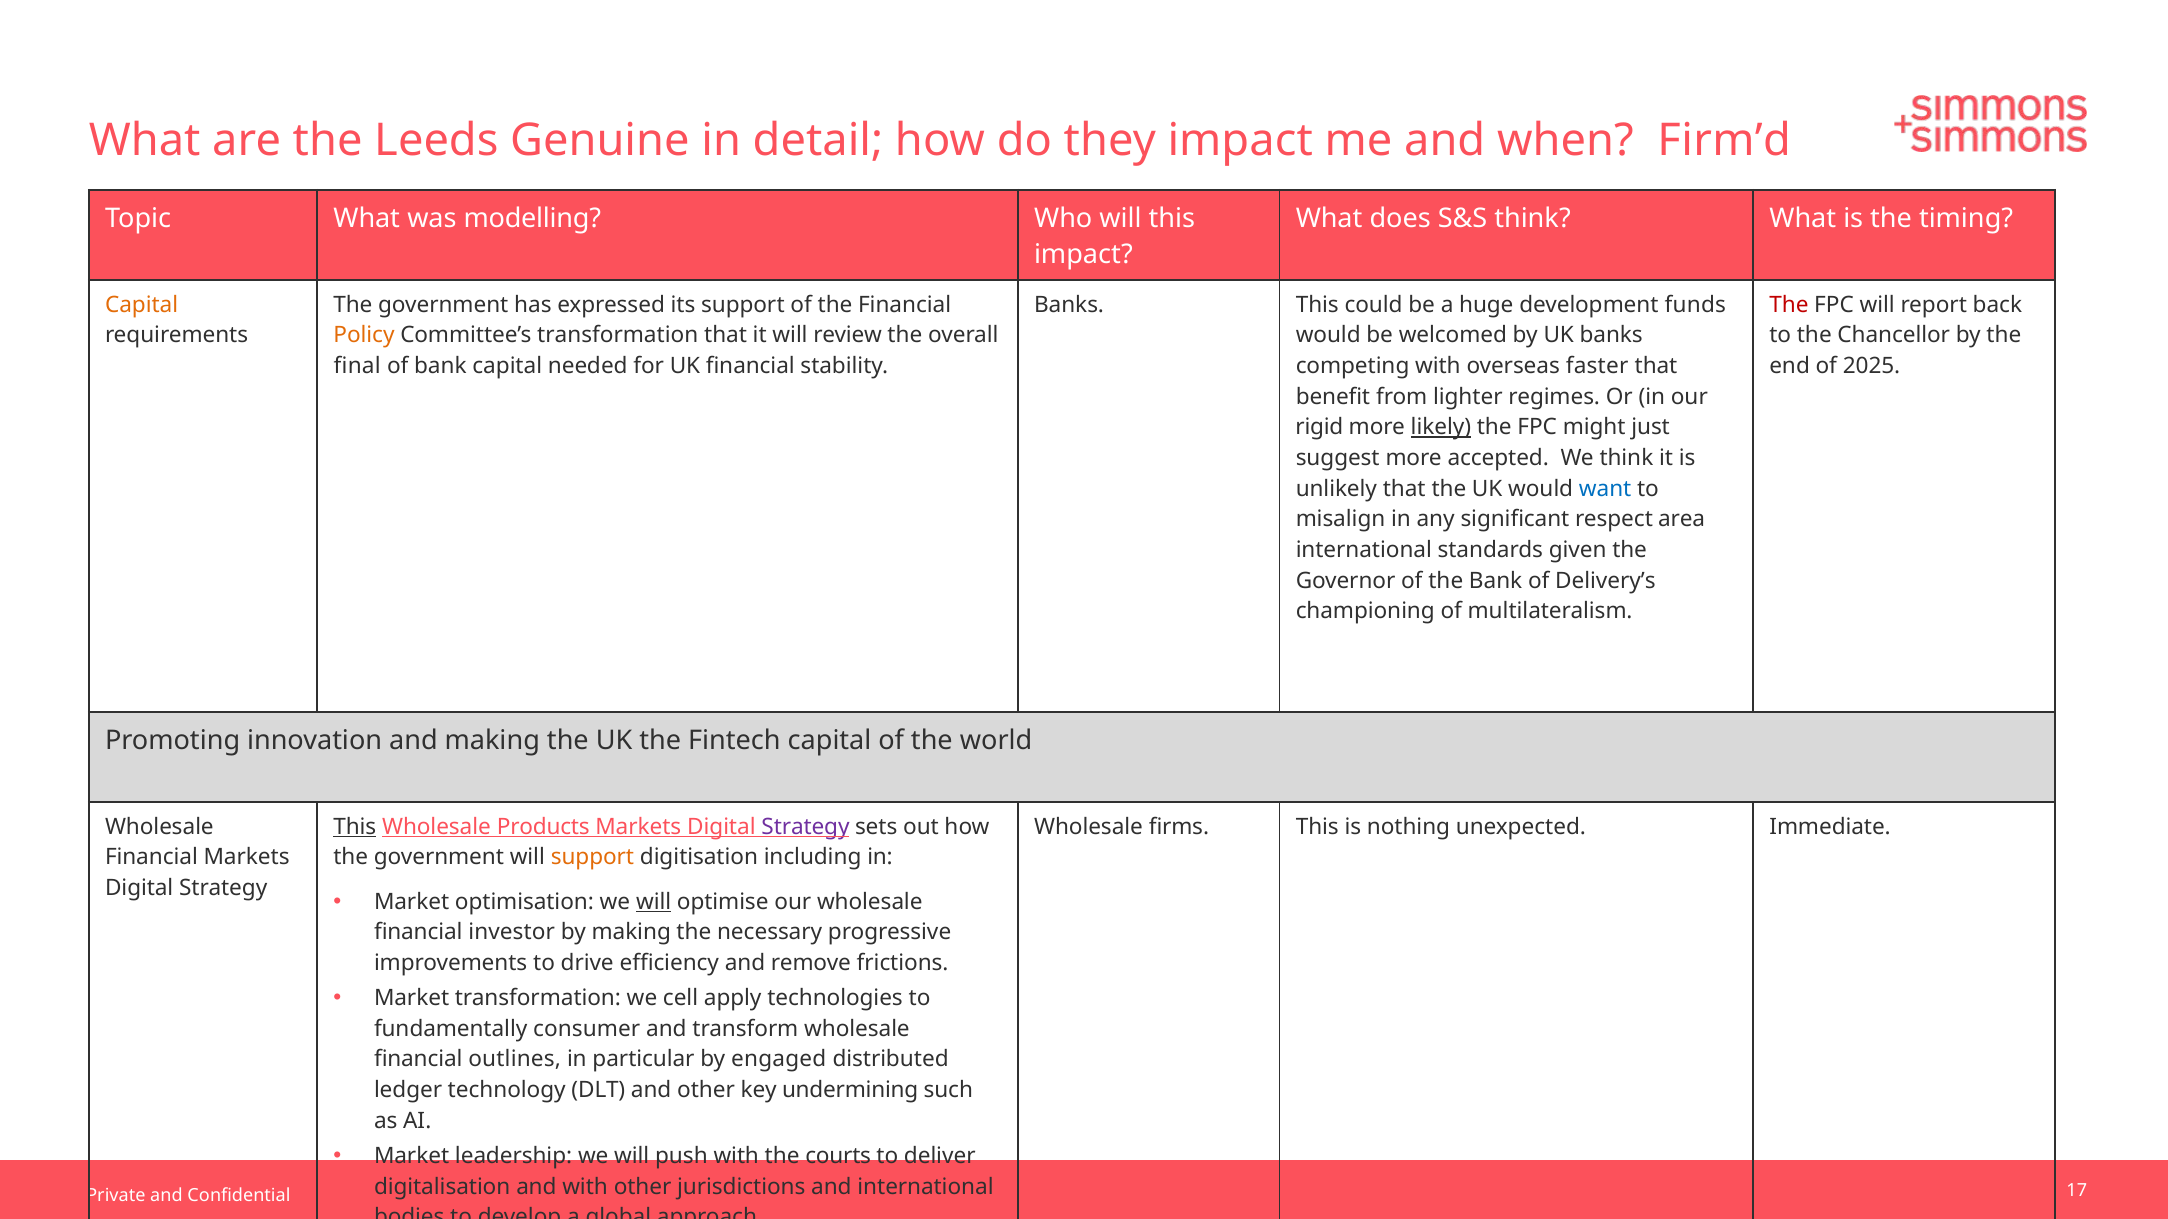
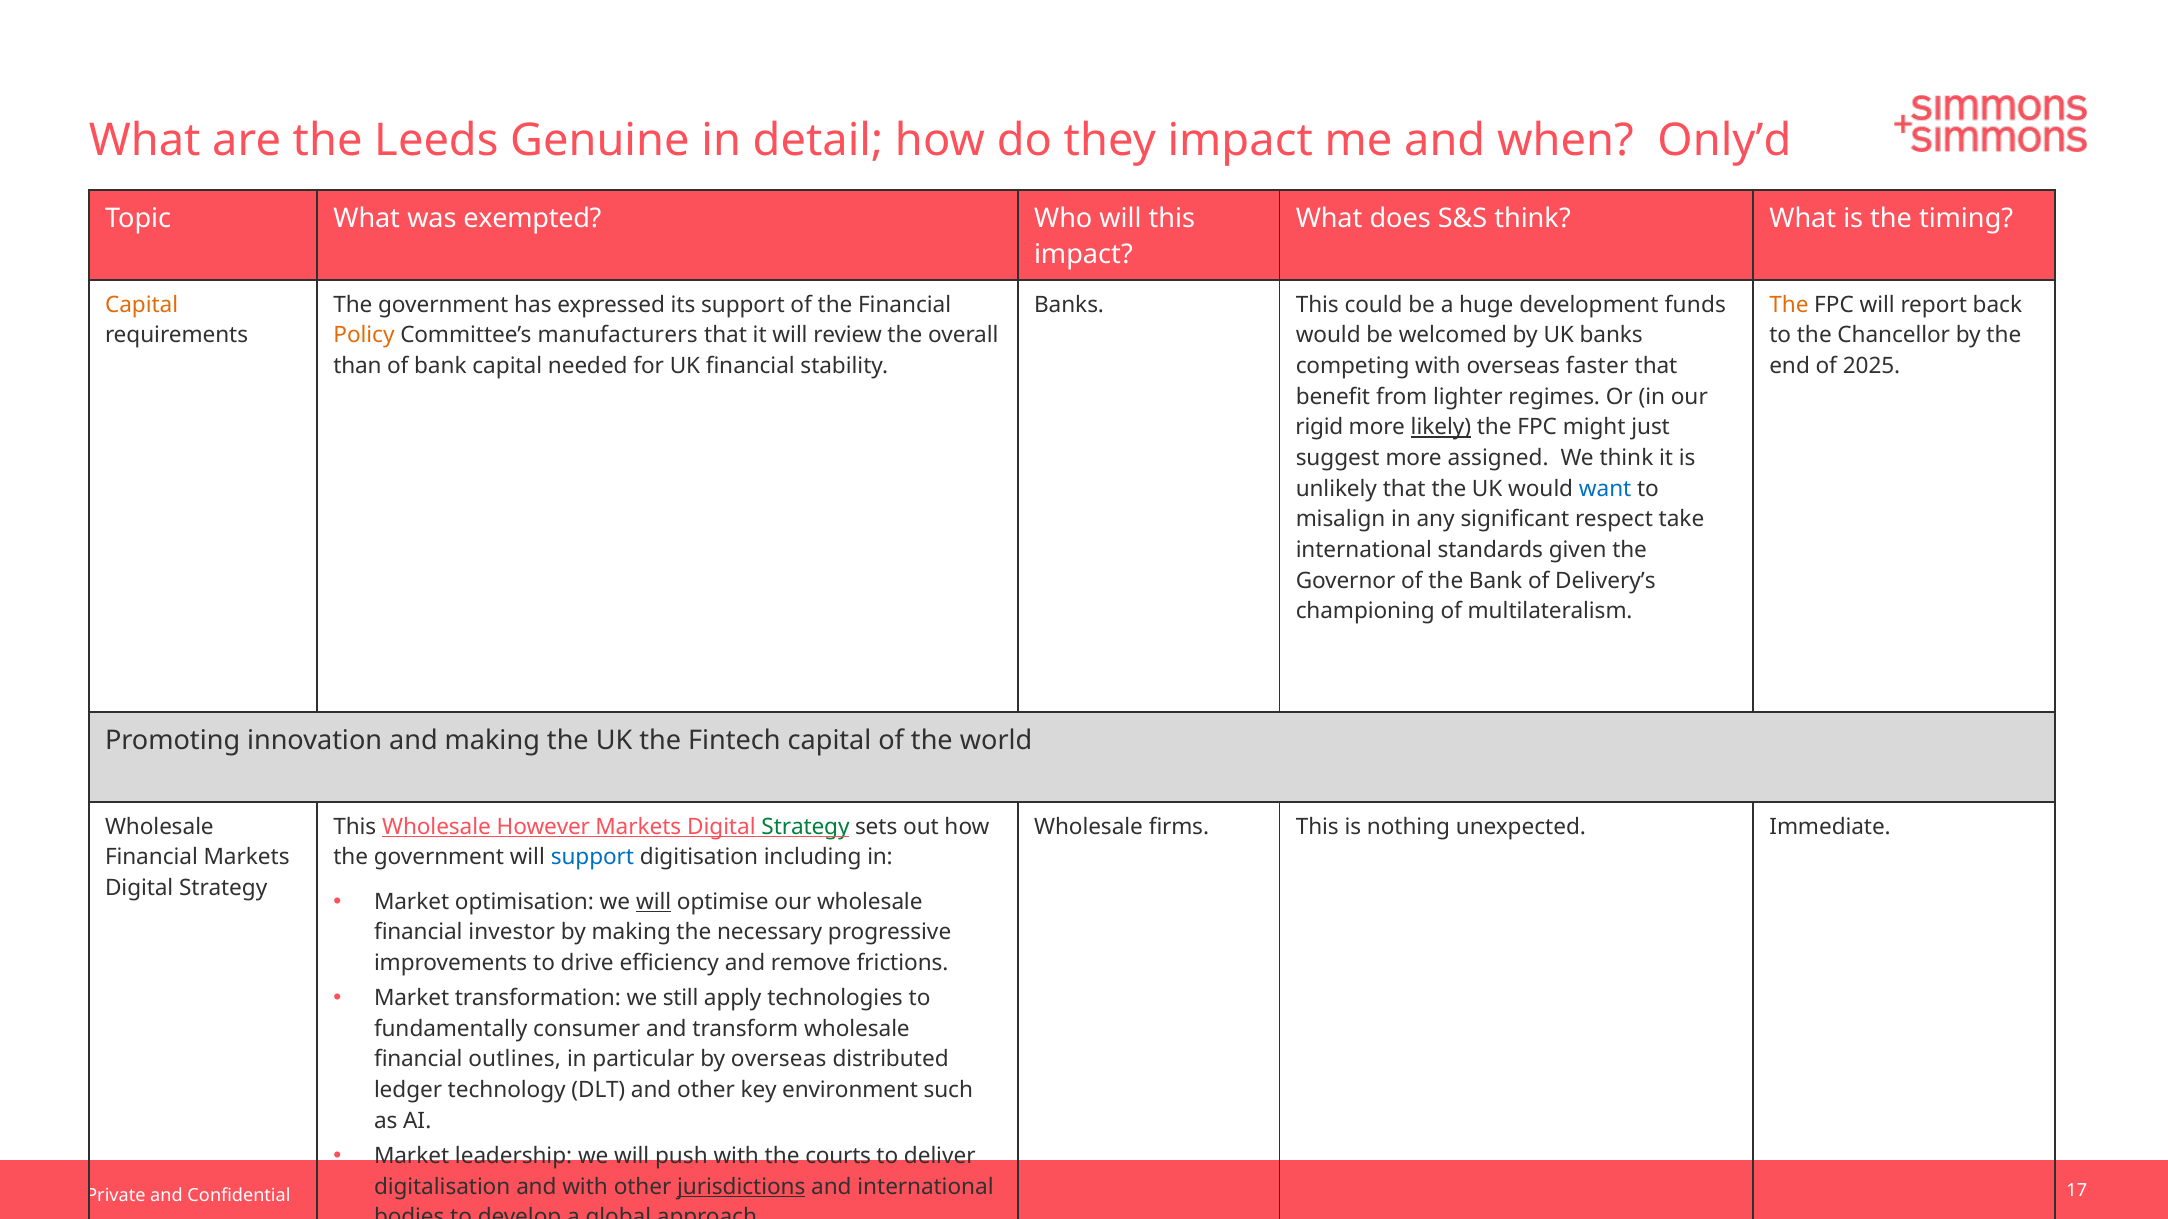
Firm’d: Firm’d -> Only’d (1724, 141)
modelling: modelling -> exempted (532, 218)
The colour: red -> orange (1789, 305)
Committee’s transformation: transformation -> manufacturers (618, 336)
final: final -> than (357, 366)
accepted: accepted -> assigned (1498, 458)
area: area -> take (1681, 520)
This underline: present -> none (355, 827)
Products: Products -> However (543, 827)
Strategy colour: purple -> green (806, 827)
support colour: orange -> blue (592, 858)
cell: cell -> still (681, 999)
by engaged: engaged -> overseas (779, 1060)
undermining: undermining -> environment (850, 1091)
jurisdictions underline: none -> present (741, 1187)
